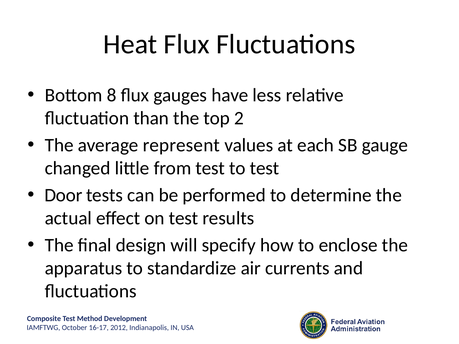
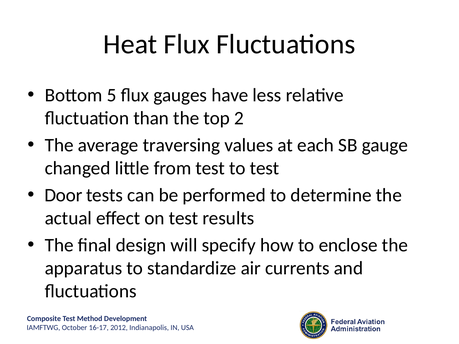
8: 8 -> 5 (112, 95)
represent: represent -> traversing (181, 145)
